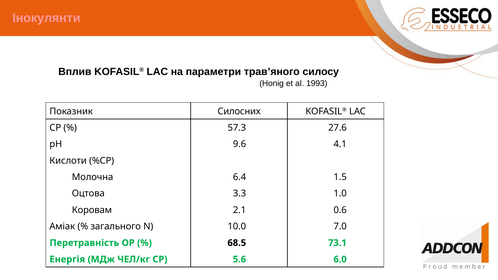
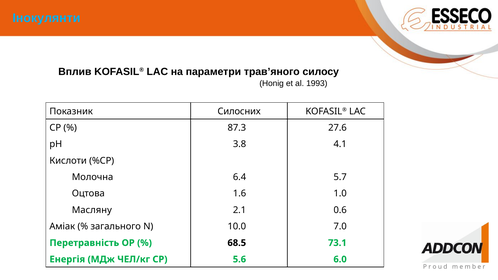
Інокулянти colour: pink -> light blue (46, 18)
57.3: 57.3 -> 87.3 (237, 128)
9.6: 9.6 -> 3.8 (240, 144)
1.5: 1.5 -> 5.7 (340, 177)
3.3: 3.3 -> 1.6 (240, 194)
Коровам: Коровам -> Масляну (92, 210)
